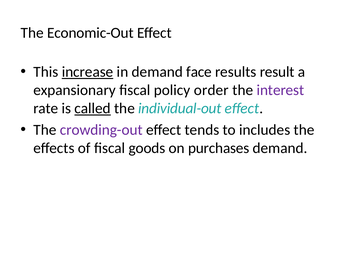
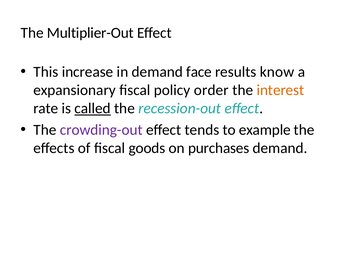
Economic-Out: Economic-Out -> Multiplier-Out (90, 33)
increase underline: present -> none (88, 72)
result: result -> know (277, 72)
interest colour: purple -> orange (280, 90)
individual-out: individual-out -> recession-out (180, 109)
includes: includes -> example (265, 130)
